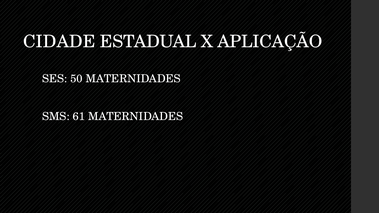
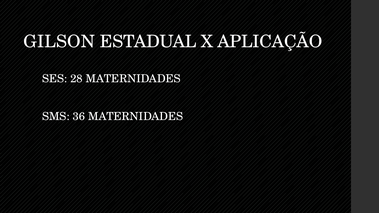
CIDADE: CIDADE -> GILSON (59, 42)
50: 50 -> 28 (76, 79)
61: 61 -> 36 (79, 117)
